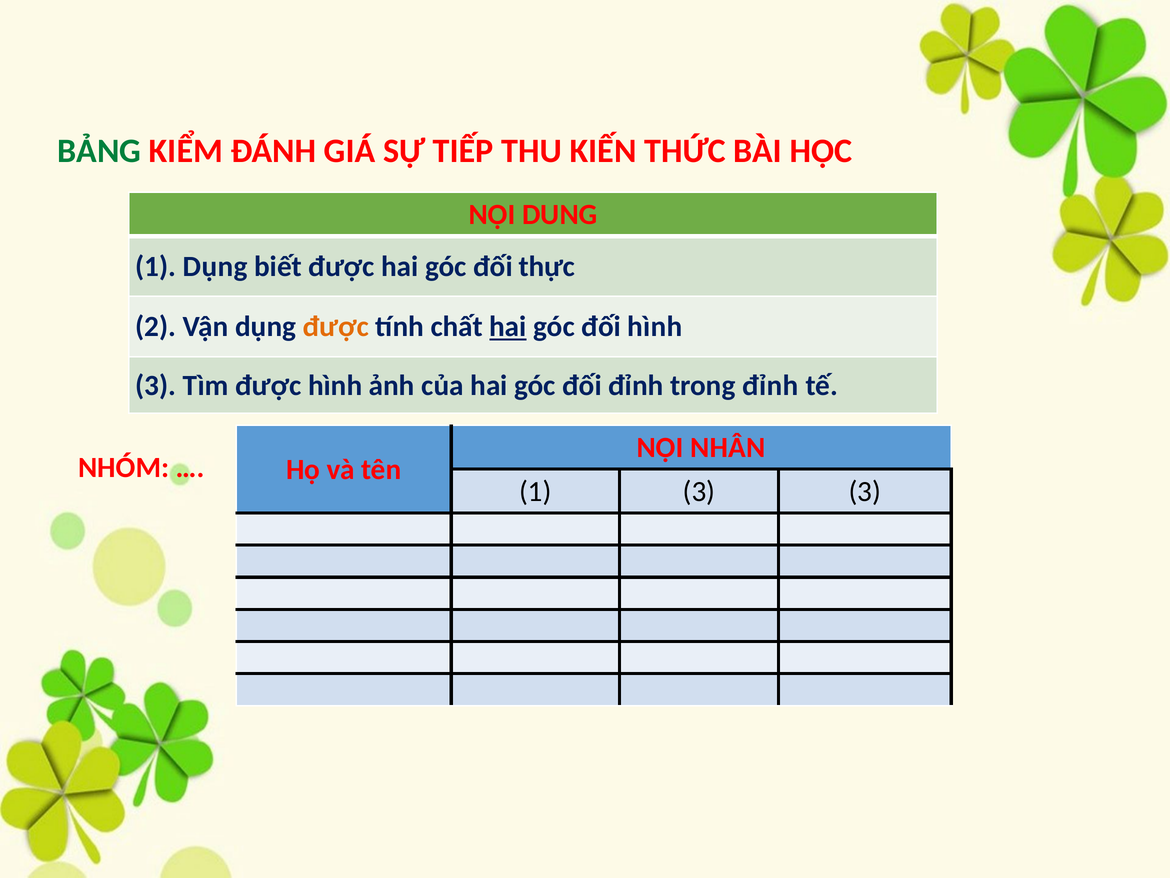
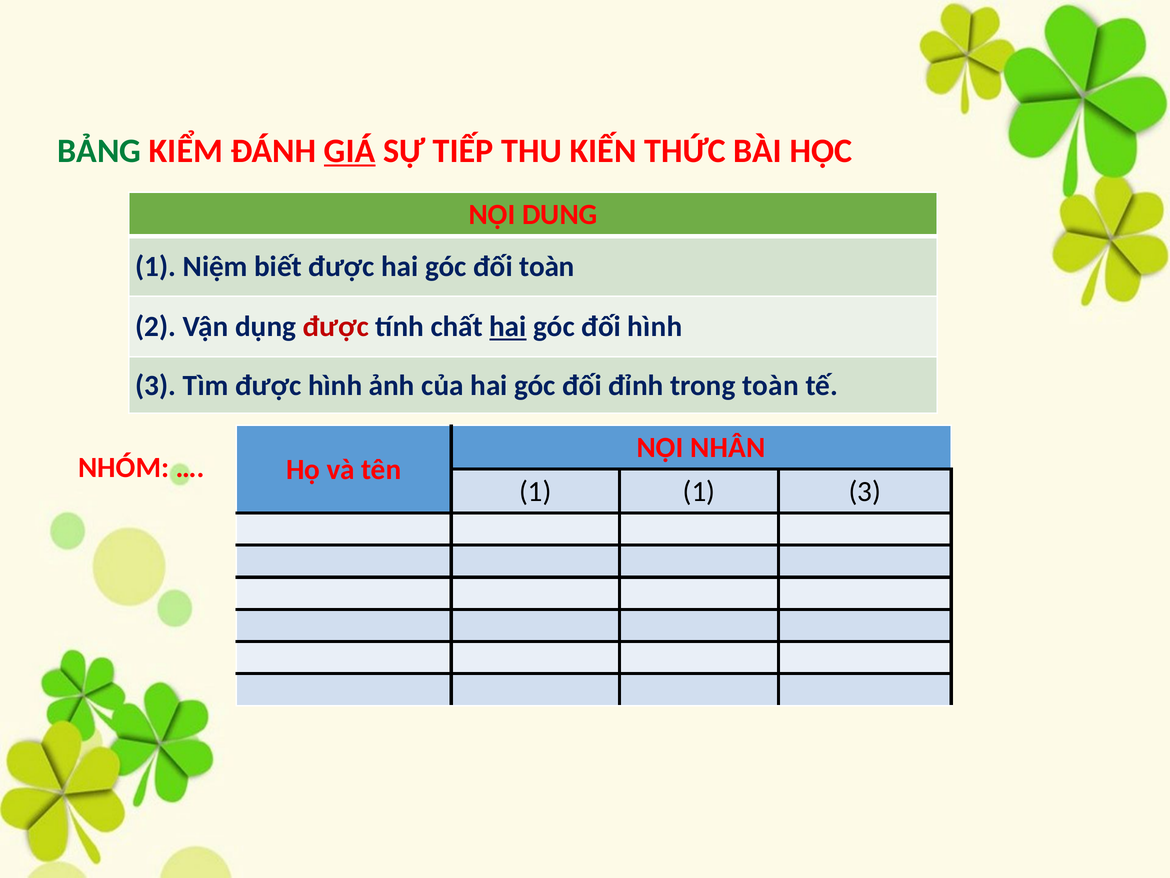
GIÁ underline: none -> present (350, 151)
1 Dụng: Dụng -> Niệm (215, 266)
đối thực: thực -> toàn (547, 266)
được colour: orange -> red (336, 327)
trong đỉnh: đỉnh -> toàn (770, 385)
1 3: 3 -> 1 (699, 491)
